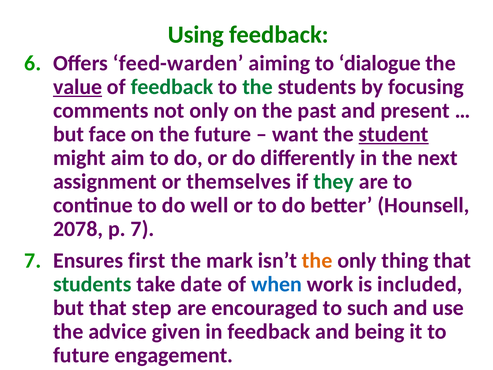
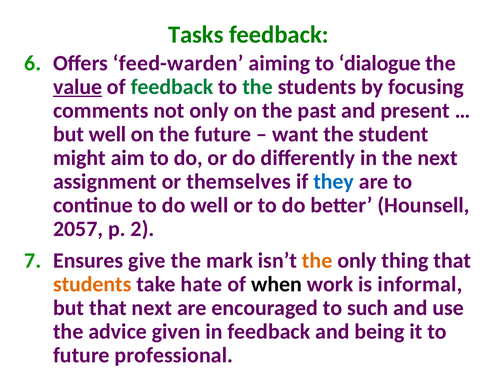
Using: Using -> Tasks (196, 35)
but face: face -> well (108, 134)
student underline: present -> none (394, 134)
they colour: green -> blue (334, 182)
2078: 2078 -> 2057 (78, 229)
p 7: 7 -> 2 (142, 229)
first: first -> give (147, 260)
students colour: green -> orange (92, 284)
date: date -> hate (201, 284)
when colour: blue -> black (277, 284)
included: included -> informal (420, 284)
that step: step -> next (152, 308)
engagement: engagement -> professional (174, 355)
